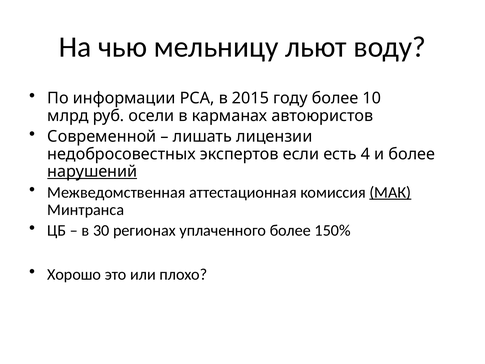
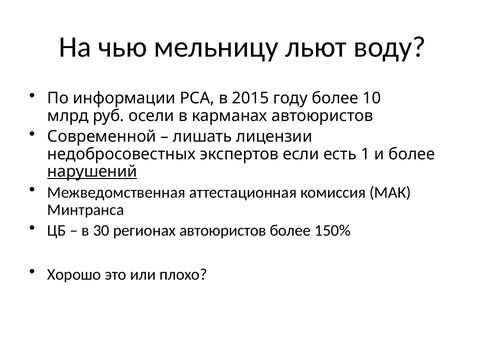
4: 4 -> 1 (365, 154)
МАК underline: present -> none (390, 192)
регионах уплаченного: уплаченного -> автоюристов (223, 230)
